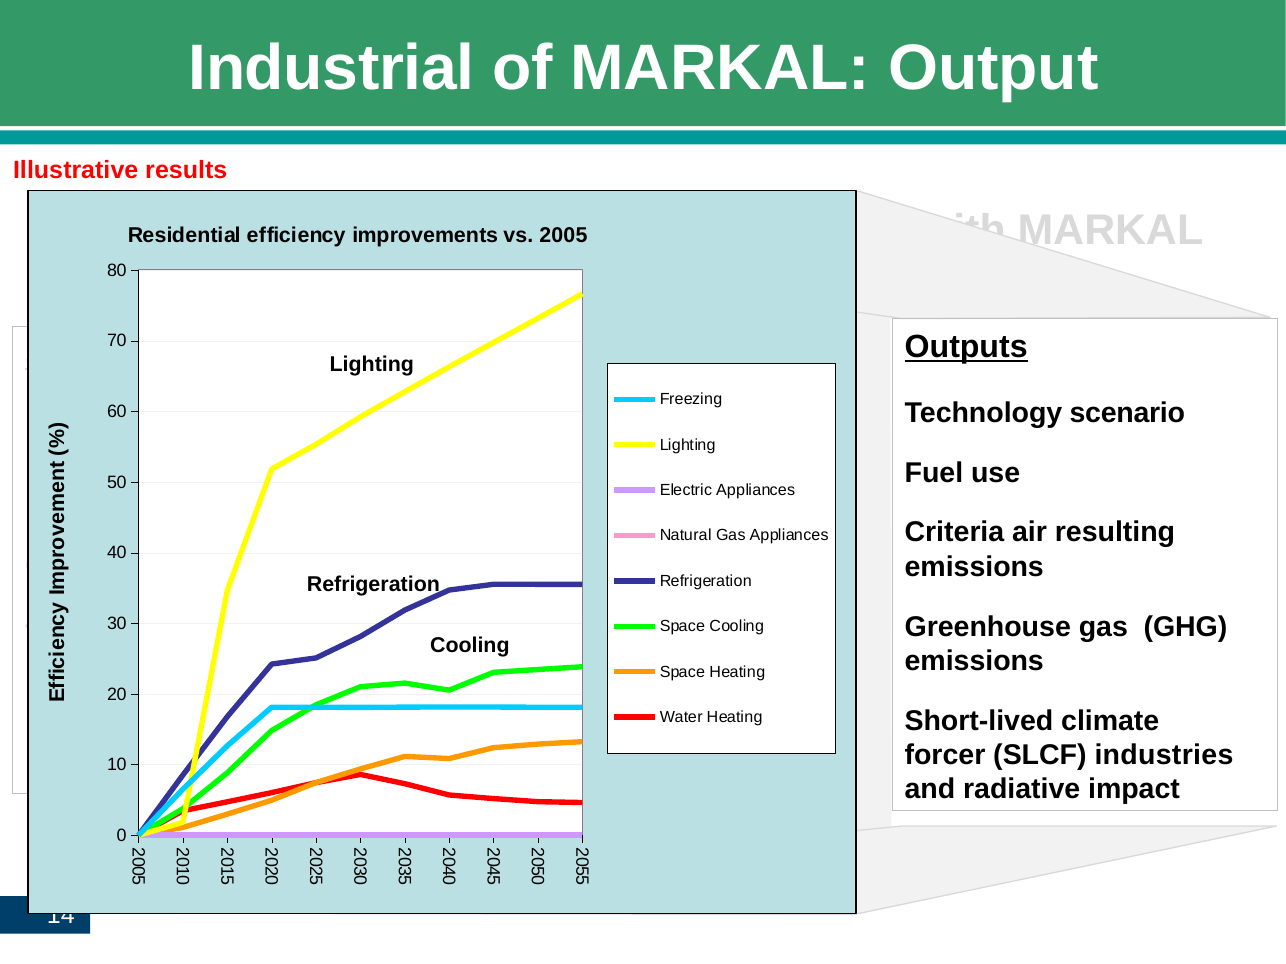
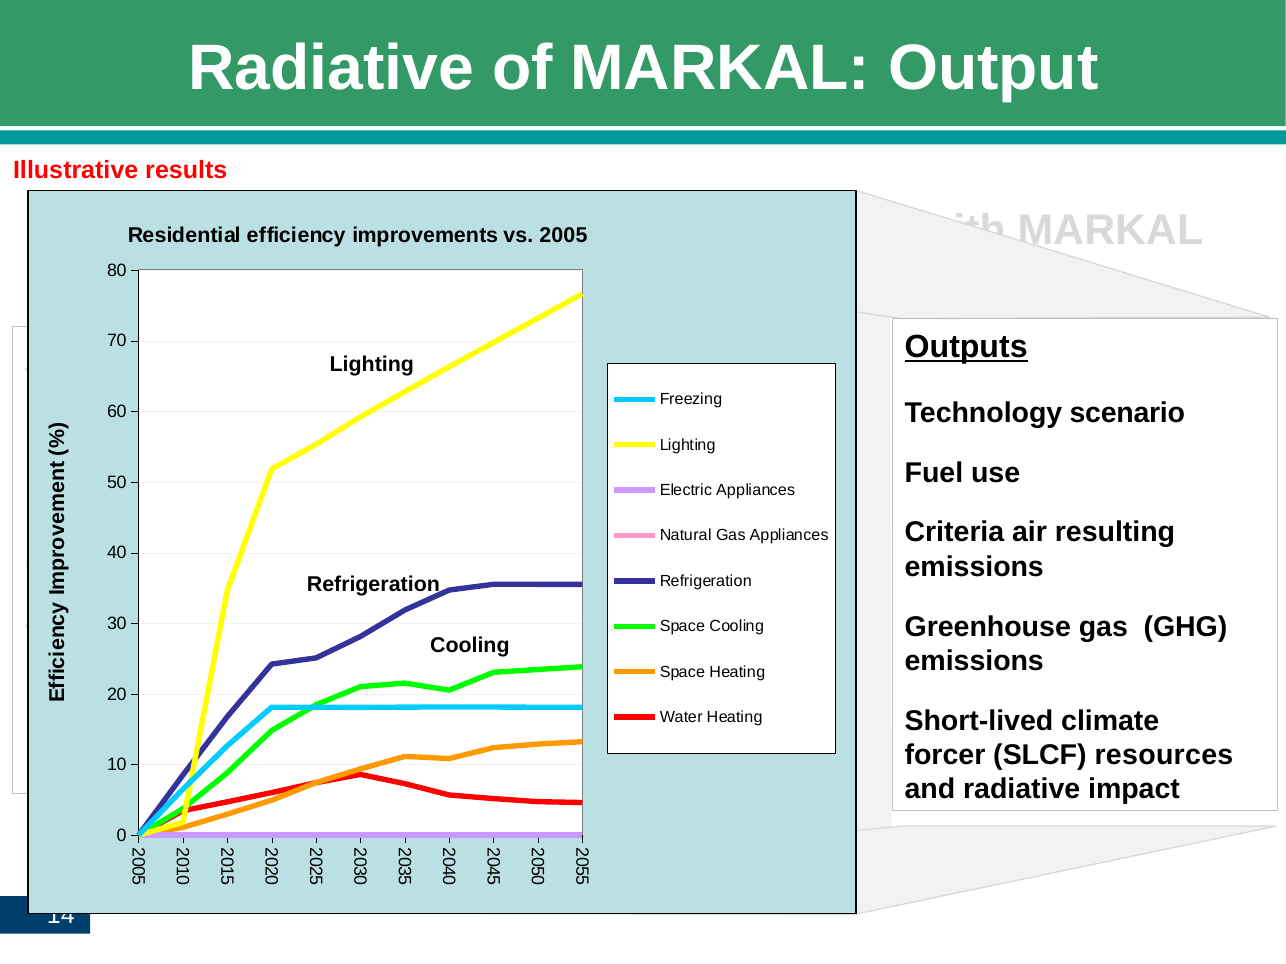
Industrial: Industrial -> Radiative (331, 69)
industries: industries -> resources (1164, 756)
